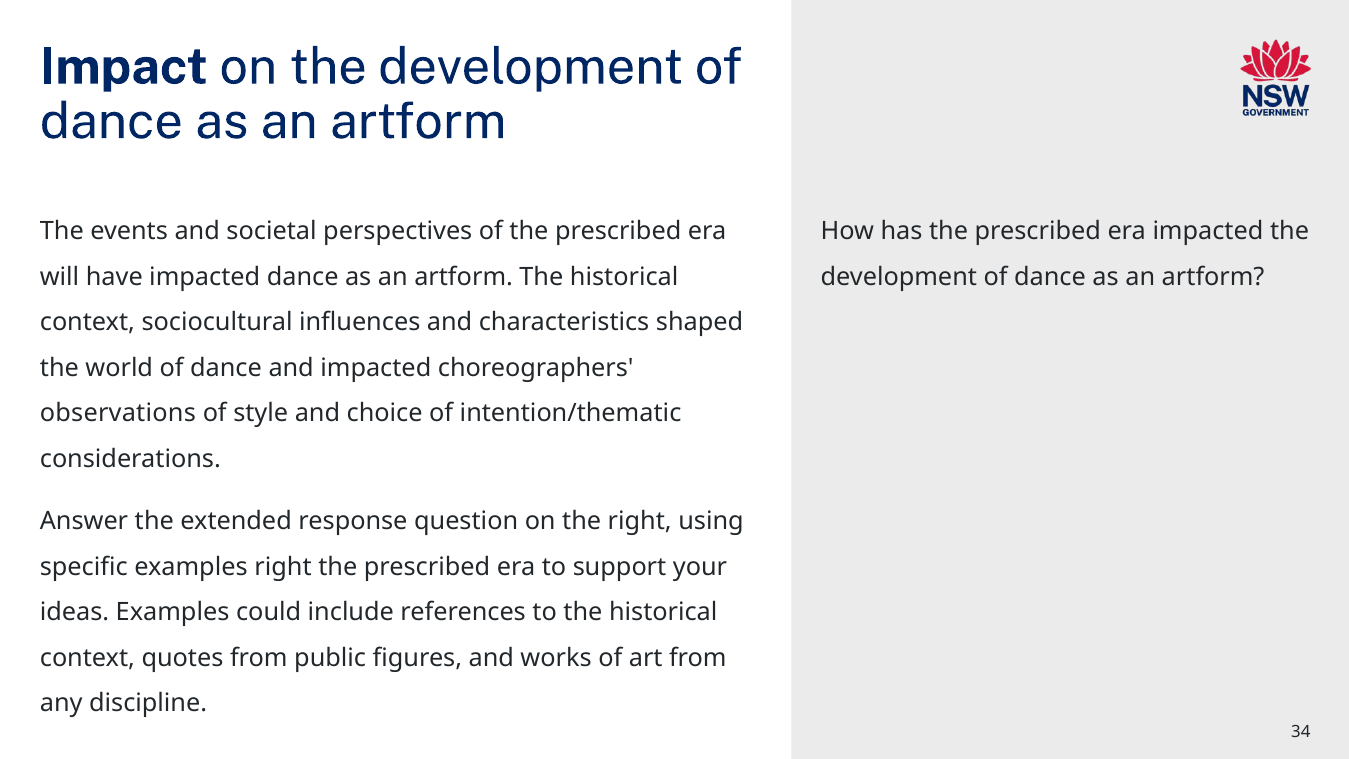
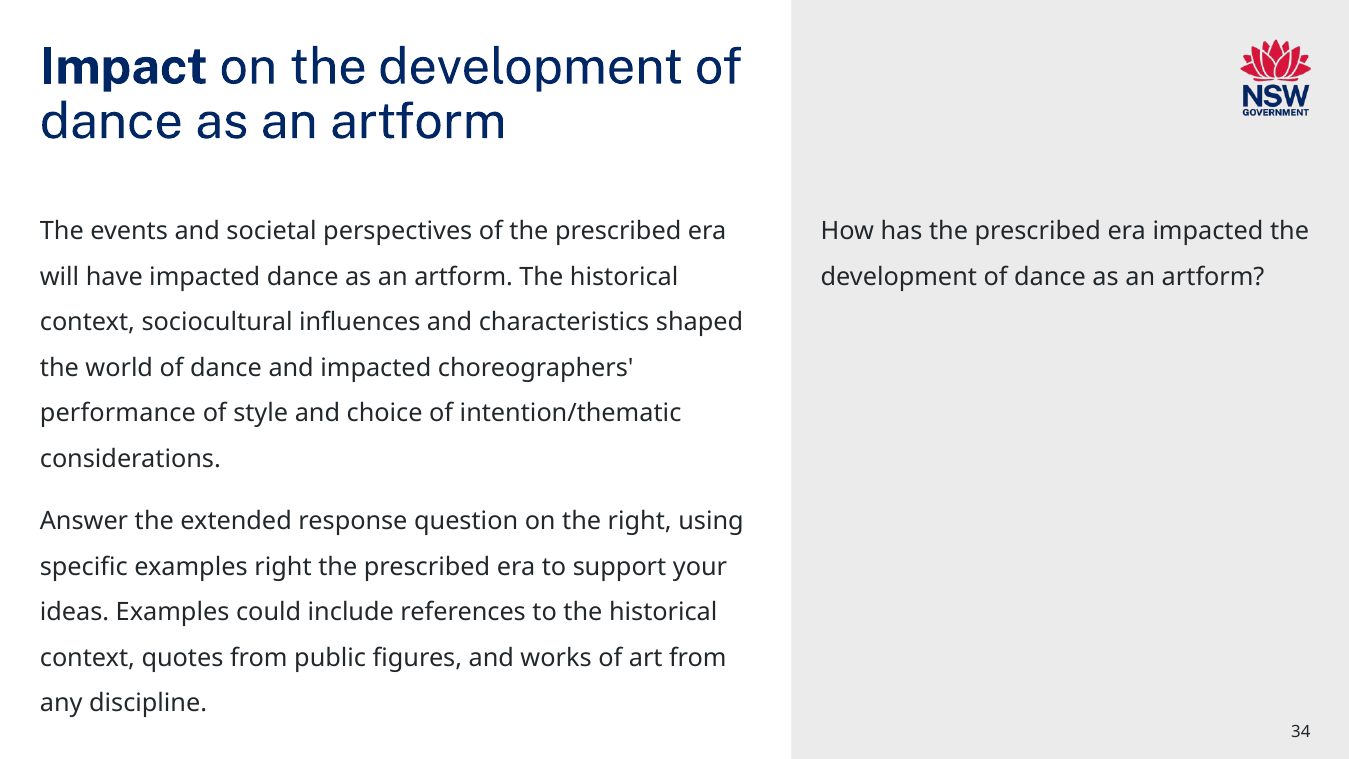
observations: observations -> performance (118, 413)
